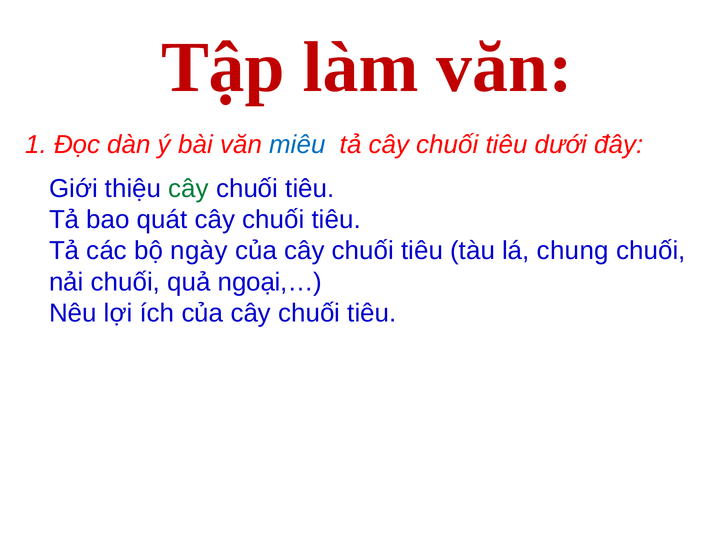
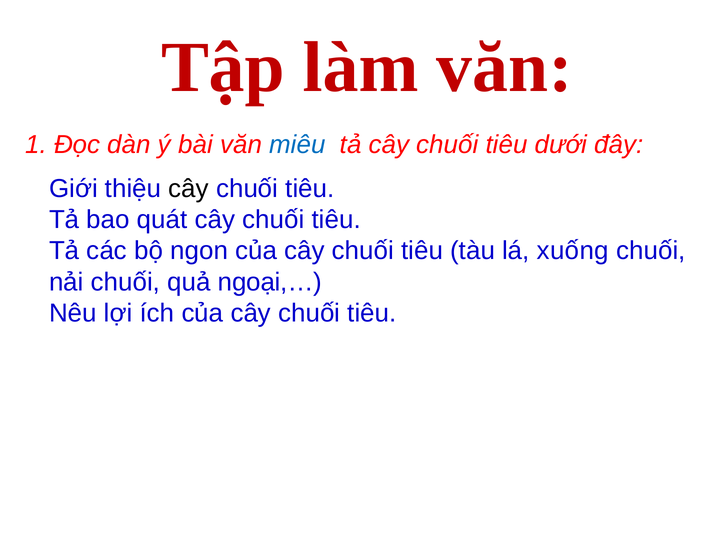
cây colour: green -> black (189, 189)
ngày: ngày -> ngon (199, 251)
chung: chung -> xuống (573, 251)
